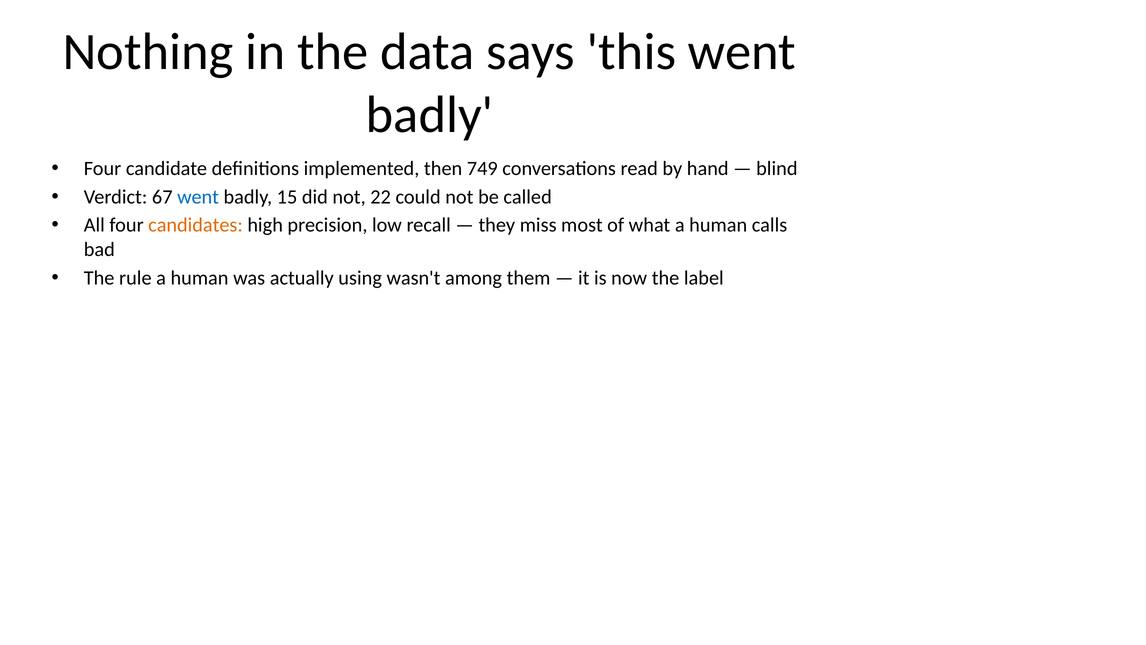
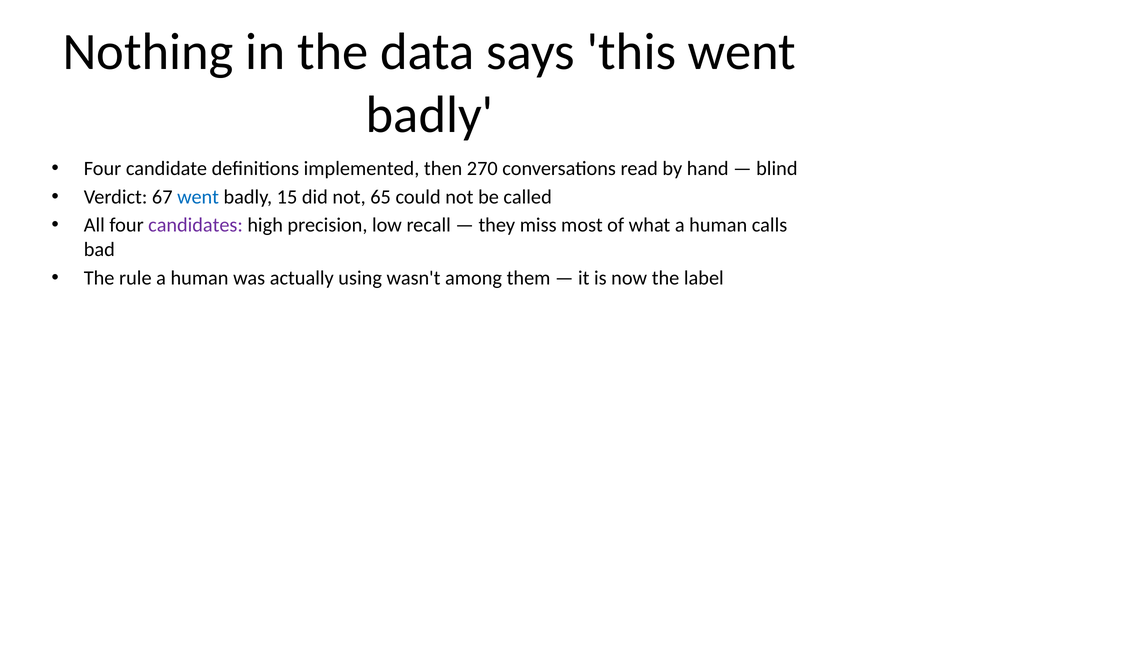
749: 749 -> 270 (482, 168)
22: 22 -> 65 (381, 197)
candidates colour: orange -> purple (196, 225)
